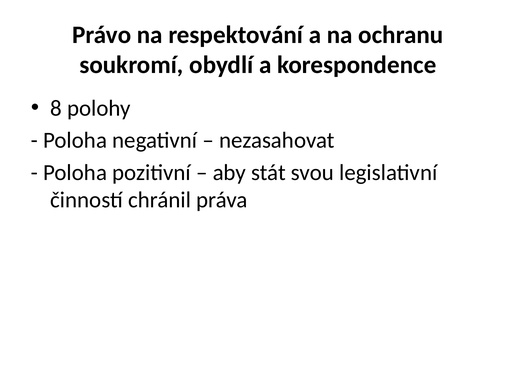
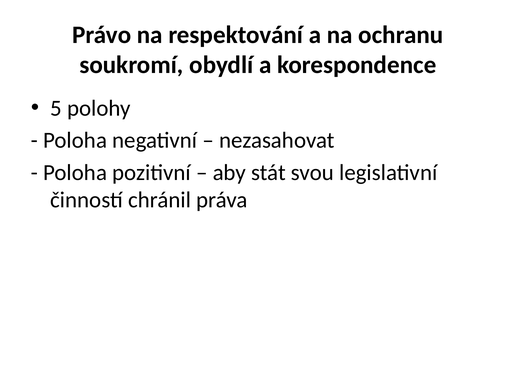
8: 8 -> 5 (56, 108)
